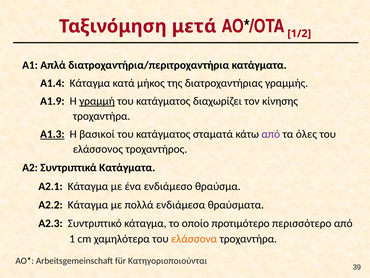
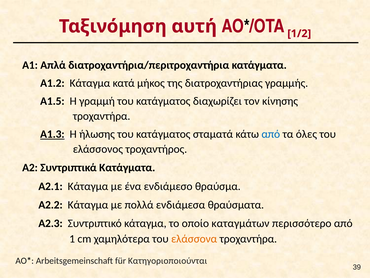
μετά: μετά -> αυτή (194, 26)
Α1.4: Α1.4 -> Α1.2 (52, 83)
Α1.9: Α1.9 -> Α1.5 (52, 101)
γραμμή underline: present -> none (97, 101)
βασικοί: βασικοί -> ήλωσης (97, 134)
από colour: purple -> blue (271, 134)
προτιμότερο: προτιμότερο -> καταγμάτων (240, 223)
